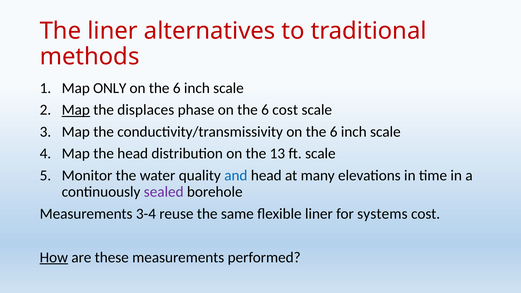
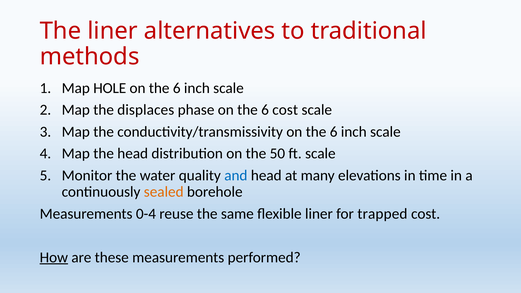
ONLY: ONLY -> HOLE (110, 88)
Map underline: present -> none (76, 110)
13: 13 -> 50 (277, 154)
sealed colour: purple -> orange (164, 192)
3-4: 3-4 -> 0-4 (146, 214)
systems: systems -> trapped (382, 214)
